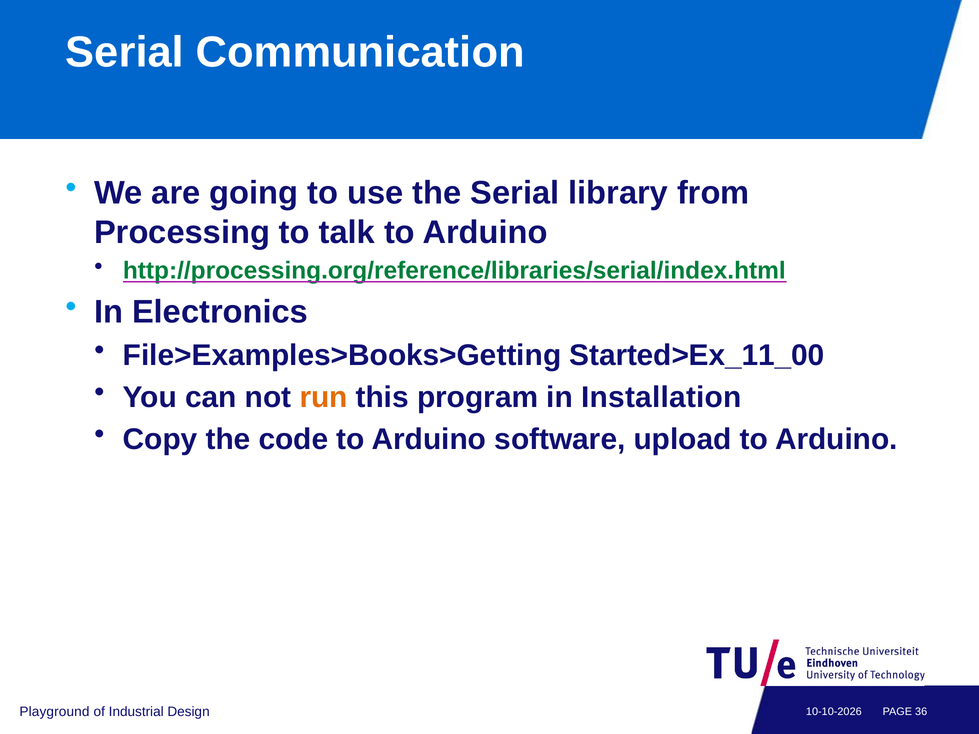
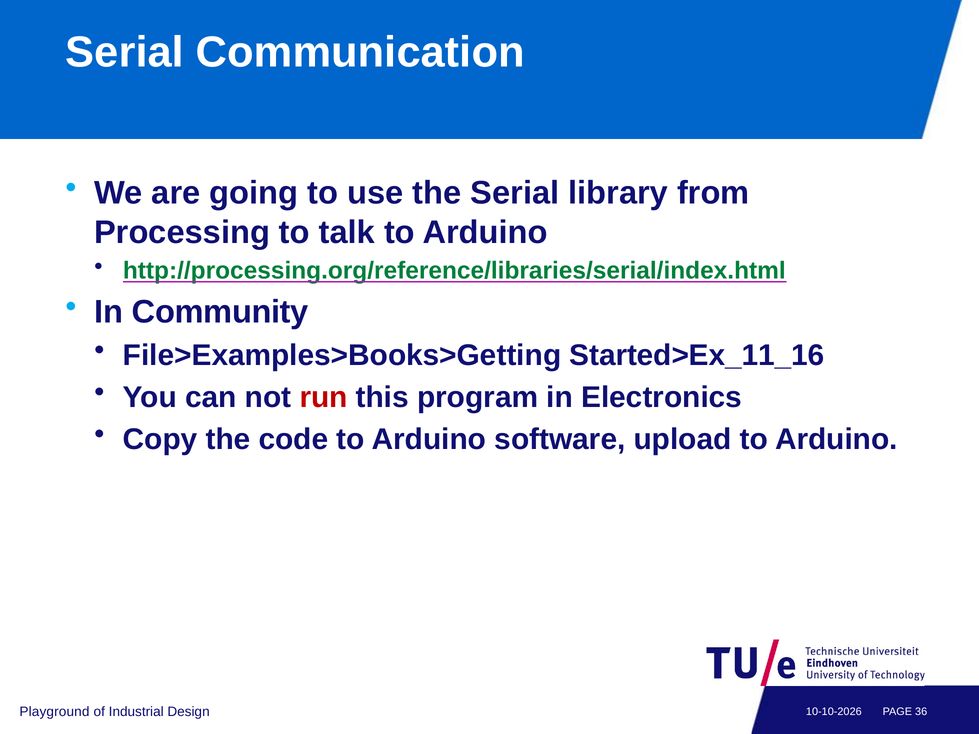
Electronics: Electronics -> Community (220, 312)
Started>Ex_11_00: Started>Ex_11_00 -> Started>Ex_11_16 (697, 356)
run colour: orange -> red (324, 397)
Installation: Installation -> Electronics (662, 397)
